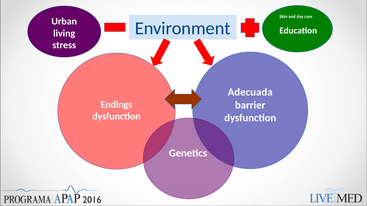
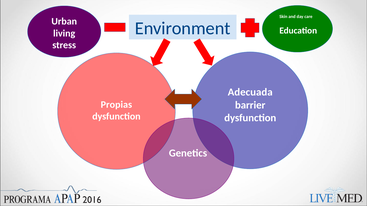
Endings: Endings -> Propias (116, 105)
